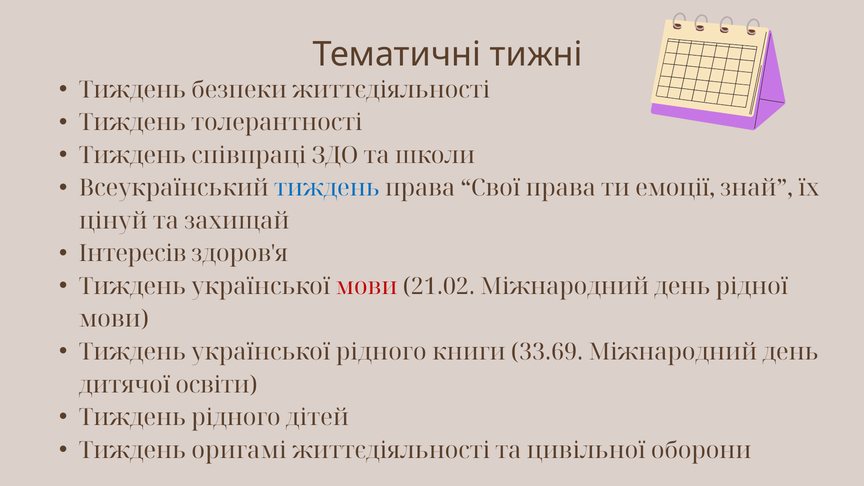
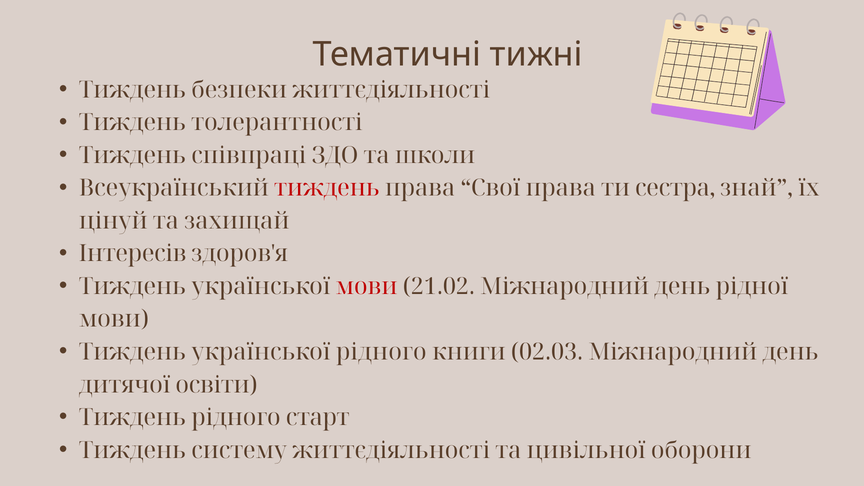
тиждень colour: blue -> red (327, 188)
емоції: емоції -> сестра (675, 188)
33.69: 33.69 -> 02.03 (547, 352)
дітей: дітей -> старт (318, 418)
оригамі: оригамі -> систему (239, 450)
